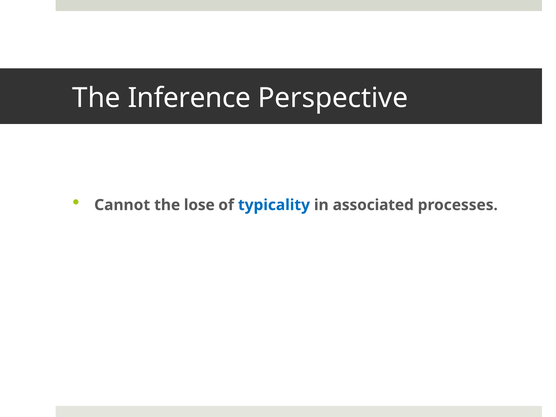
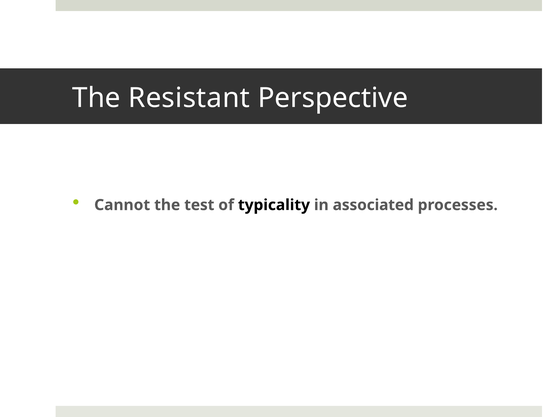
Inference: Inference -> Resistant (189, 98)
lose: lose -> test (199, 205)
typicality colour: blue -> black (274, 205)
